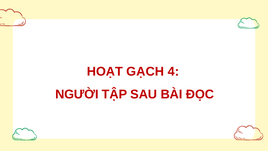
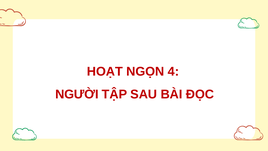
GẠCH: GẠCH -> NGỌN (145, 71)
